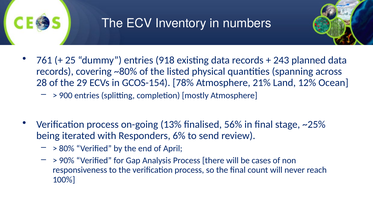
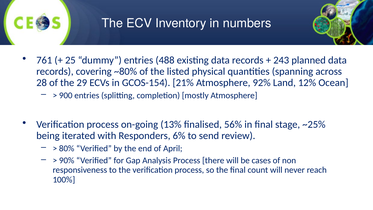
918: 918 -> 488 (165, 60)
78%: 78% -> 21% (183, 83)
21%: 21% -> 92% (262, 83)
